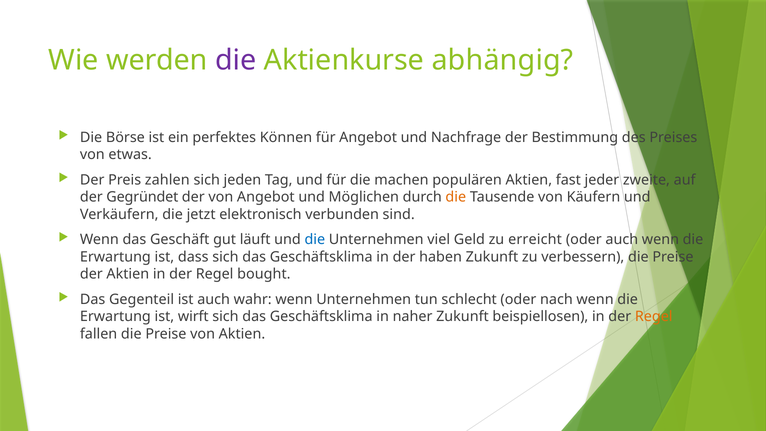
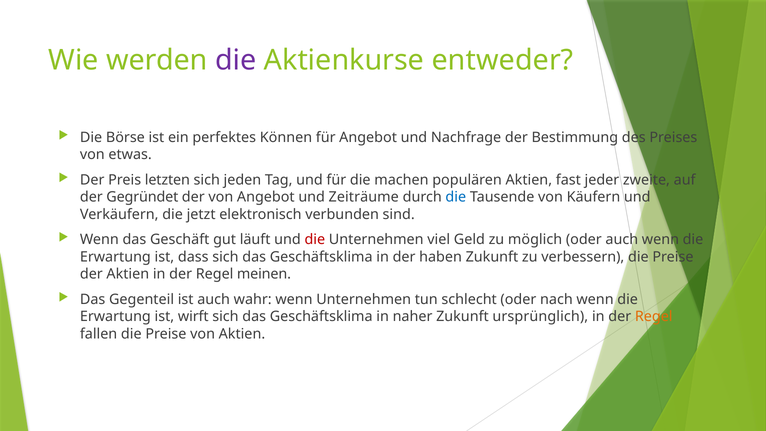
abhängig: abhängig -> entweder (503, 60)
zahlen: zahlen -> letzten (167, 180)
Möglichen: Möglichen -> Zeiträume (364, 197)
die colour: orange -> blue (456, 197)
die colour: blue -> red (315, 240)
erreicht: erreicht -> möglich (535, 240)
bought: bought -> meinen (264, 274)
beispiellosen: beispiellosen -> ursprünglich (540, 317)
